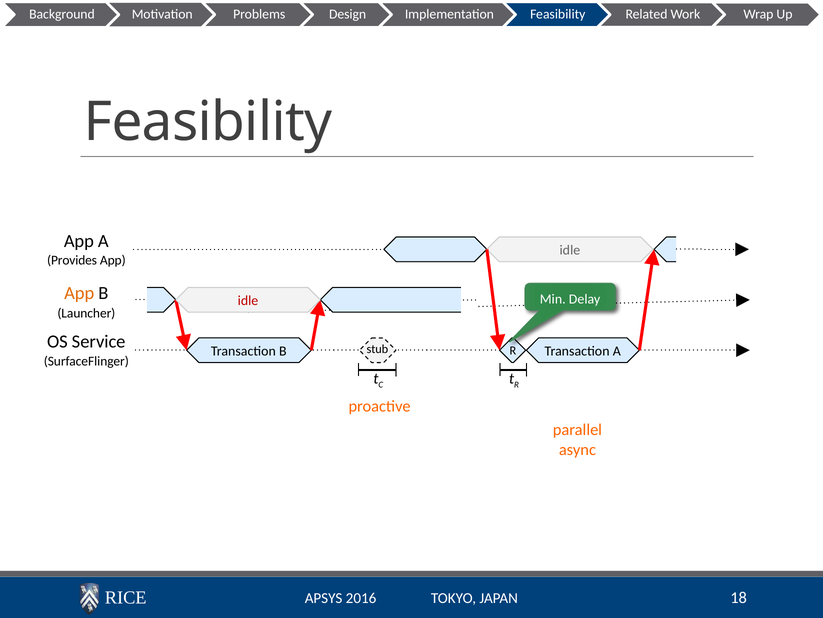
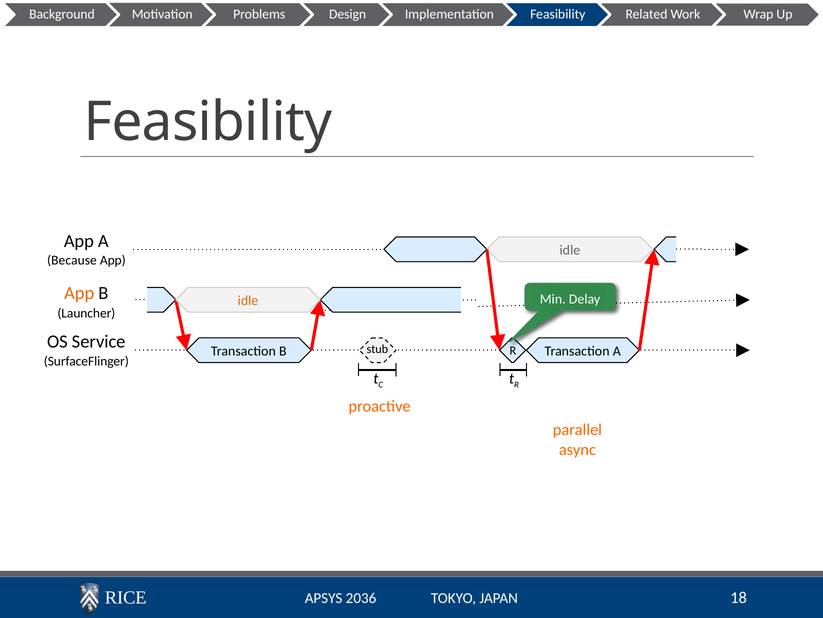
Provides: Provides -> Because (72, 260)
idle colour: red -> orange (248, 300)
2016: 2016 -> 2036 (361, 597)
